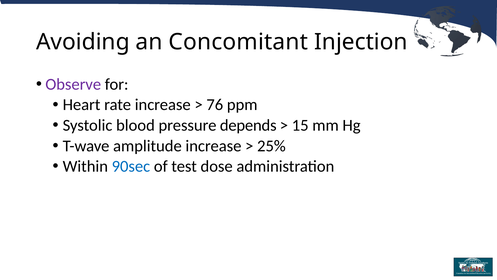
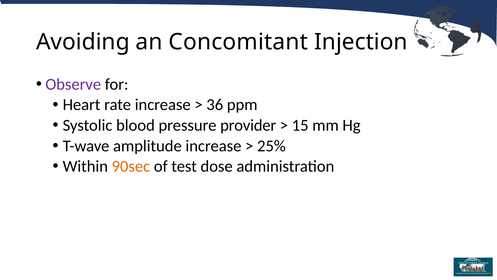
76: 76 -> 36 (215, 105)
depends: depends -> provider (248, 125)
90sec colour: blue -> orange (131, 166)
